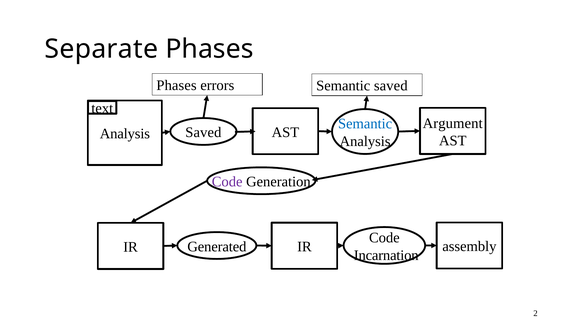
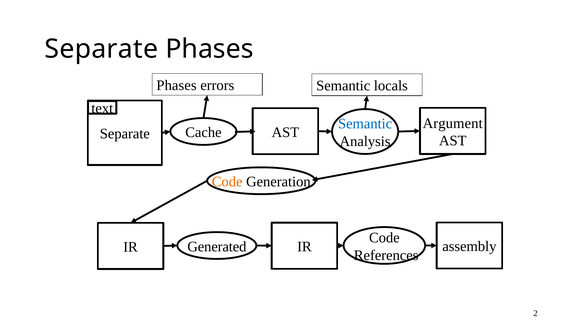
Semantic saved: saved -> locals (391, 86)
Saved: Saved -> Cache (203, 132)
Analysis: Analysis -> Separate (125, 134)
Code colour: purple -> orange (227, 181)
Incarnation: Incarnation -> References (386, 255)
